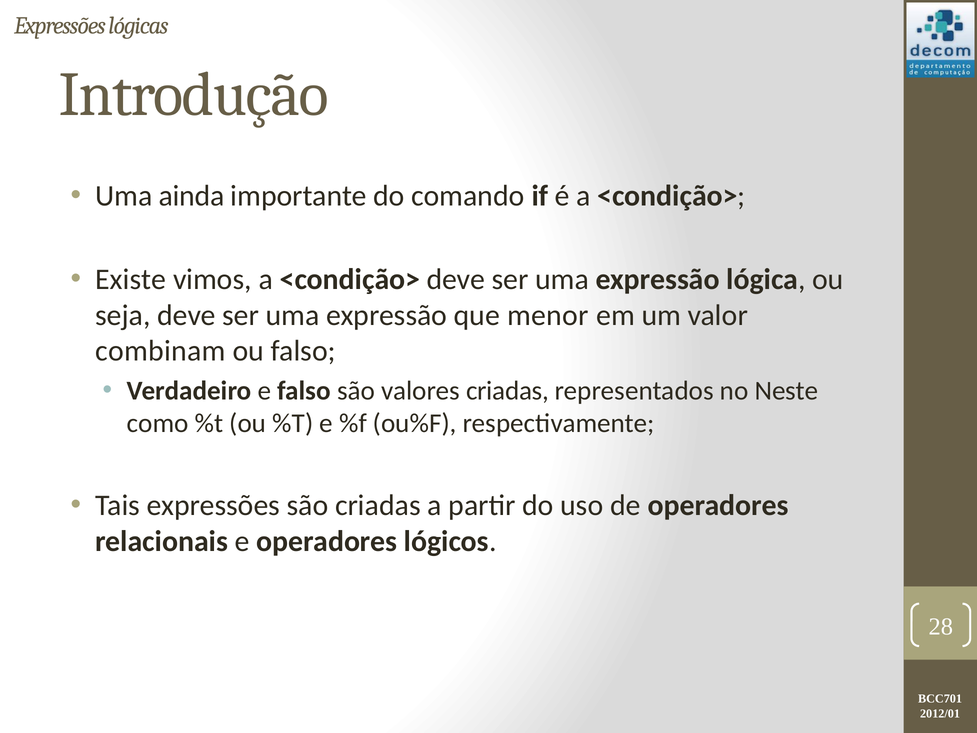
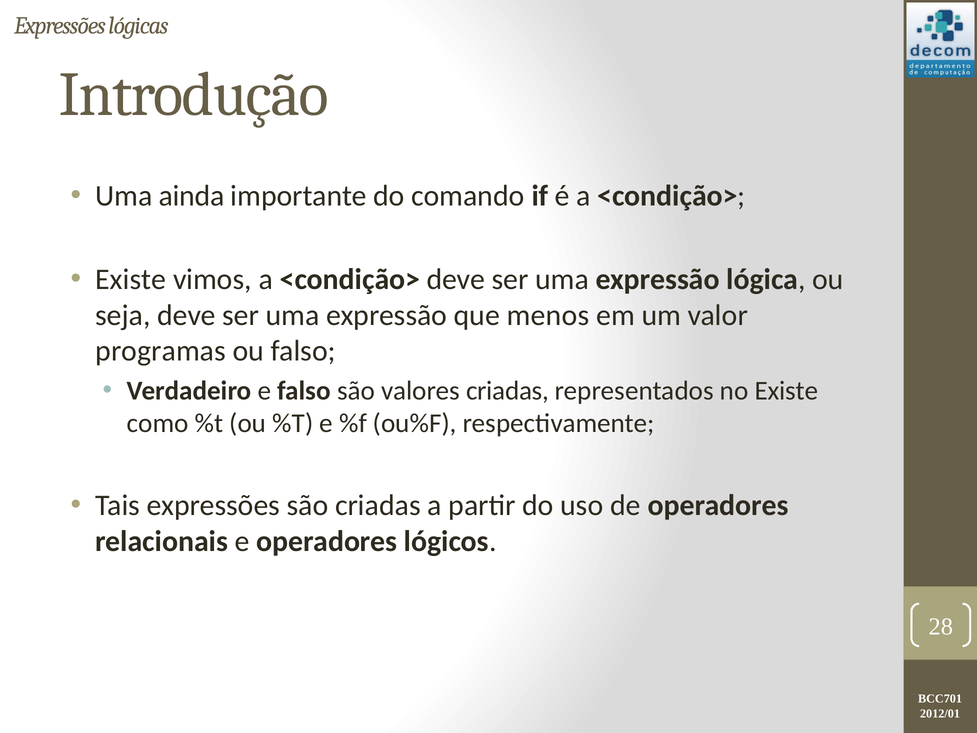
menor: menor -> menos (548, 315)
combinam: combinam -> programas (161, 351)
no Neste: Neste -> Existe (787, 390)
